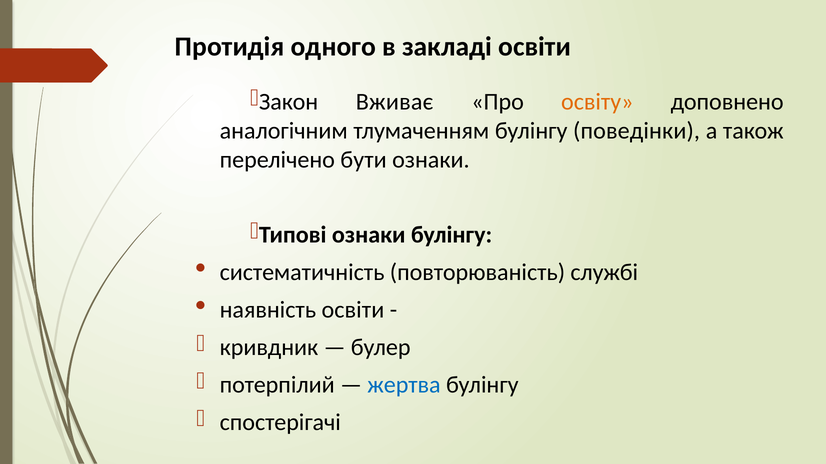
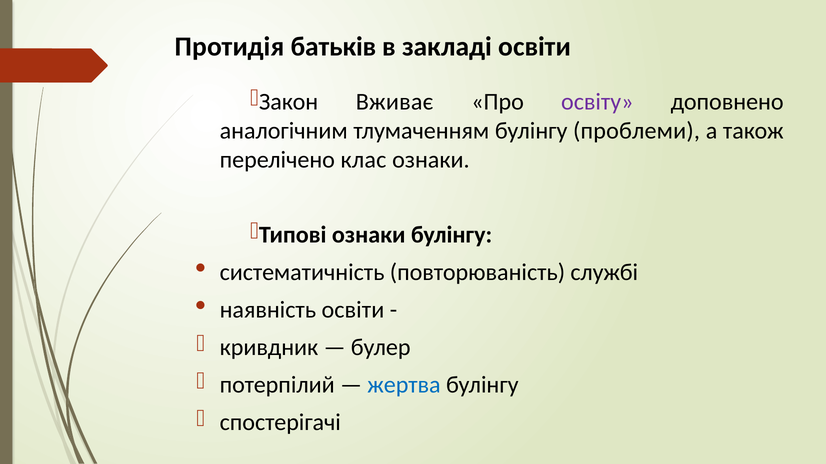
одного: одного -> батьків (333, 47)
освіту colour: orange -> purple (597, 102)
поведінки: поведінки -> проблеми (637, 131)
бути: бути -> клас (363, 160)
